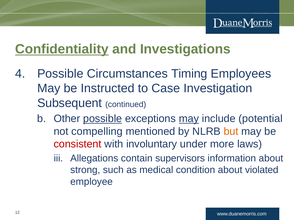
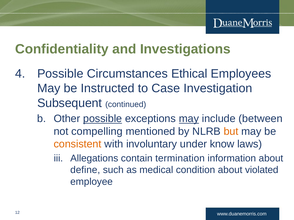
Confidentiality underline: present -> none (62, 49)
Timing: Timing -> Ethical (189, 74)
potential: potential -> between (261, 119)
consistent colour: red -> orange (78, 144)
more: more -> know (222, 144)
supervisors: supervisors -> termination (180, 159)
strong: strong -> define (85, 170)
